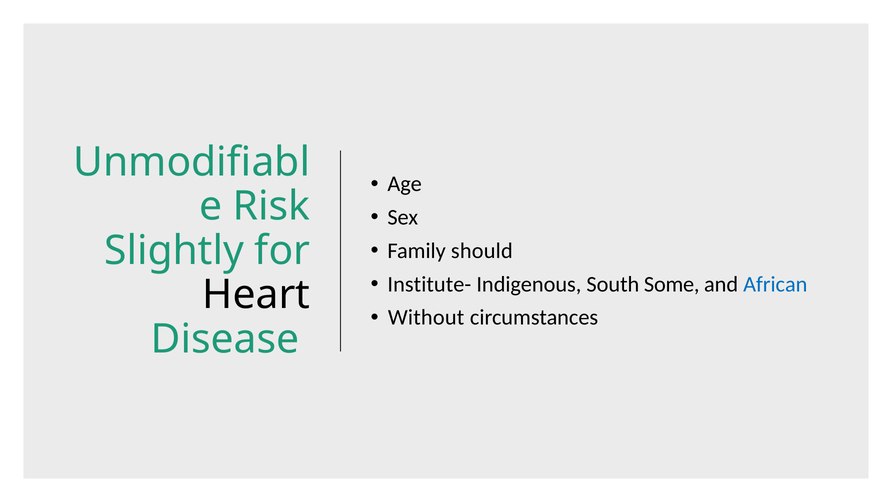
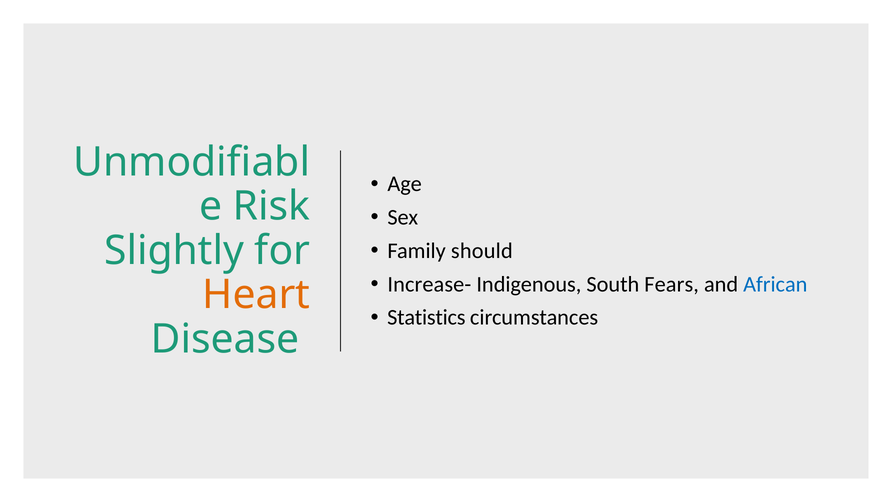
Institute-: Institute- -> Increase- (429, 284)
Some: Some -> Fears (672, 284)
Heart colour: black -> orange (256, 295)
Without: Without -> Statistics (426, 317)
